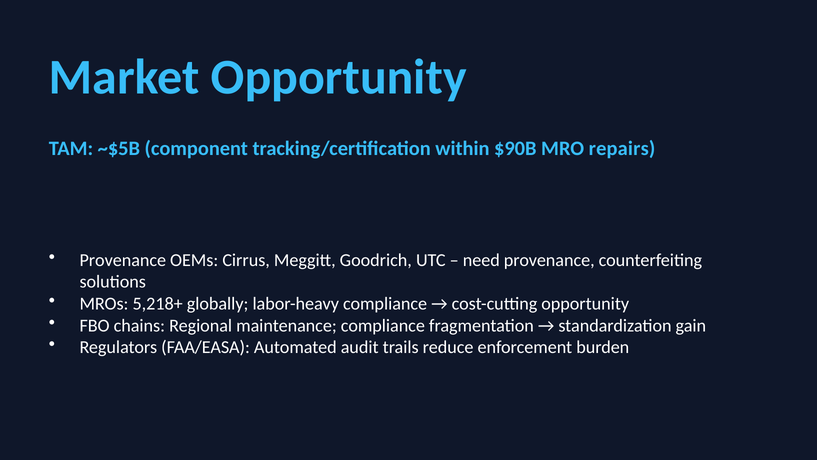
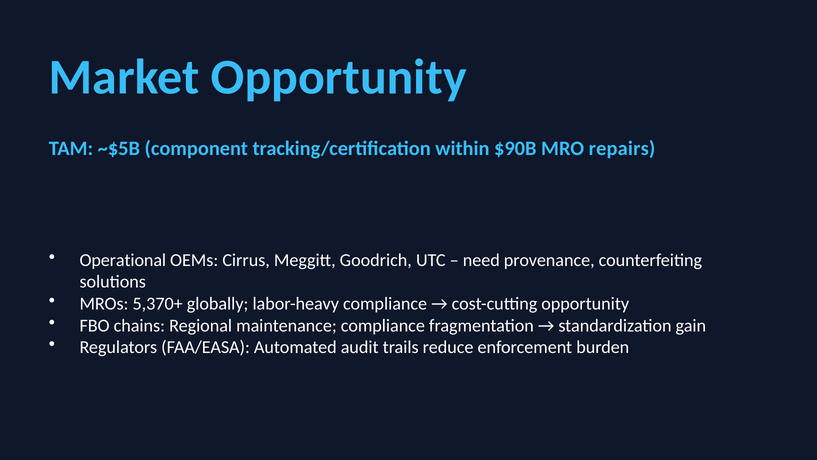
Provenance: Provenance -> Operational (123, 260)
5,218+: 5,218+ -> 5,370+ (158, 304)
